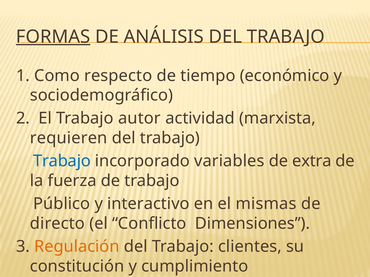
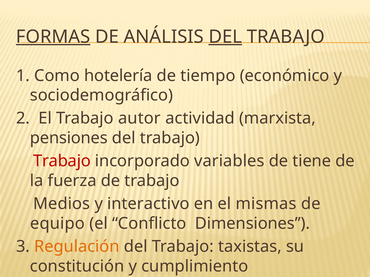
DEL underline: none -> present (225, 37)
respecto: respecto -> hotelería (118, 76)
requieren: requieren -> pensiones (69, 138)
Trabajo colour: blue -> red (62, 161)
extra: extra -> tiene (312, 161)
Público: Público -> Medios (62, 204)
directo: directo -> equipo (57, 224)
clientes: clientes -> taxistas (250, 247)
